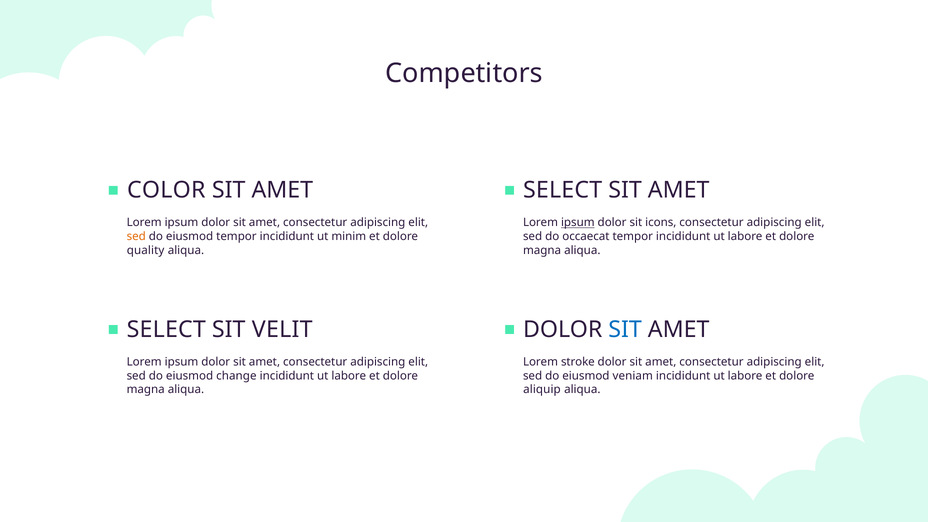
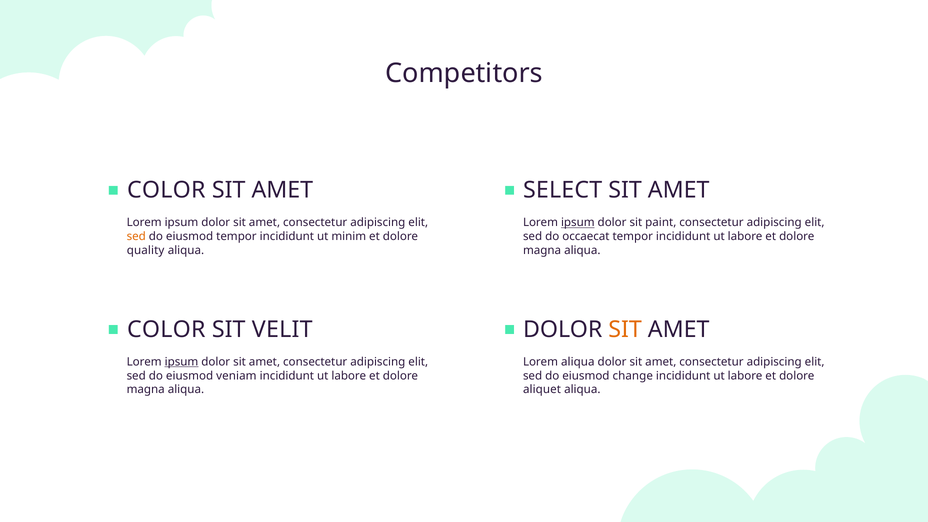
icons: icons -> paint (661, 223)
SELECT: SELECT -> COLOR (166, 329)
SIT colour: blue -> orange (625, 329)
ipsum underline: none -> present (182, 362)
Lorem stroke: stroke -> aliqua (578, 362)
change: change -> veniam (236, 376)
veniam: veniam -> change (633, 376)
aliquip: aliquip -> aliquet (542, 390)
